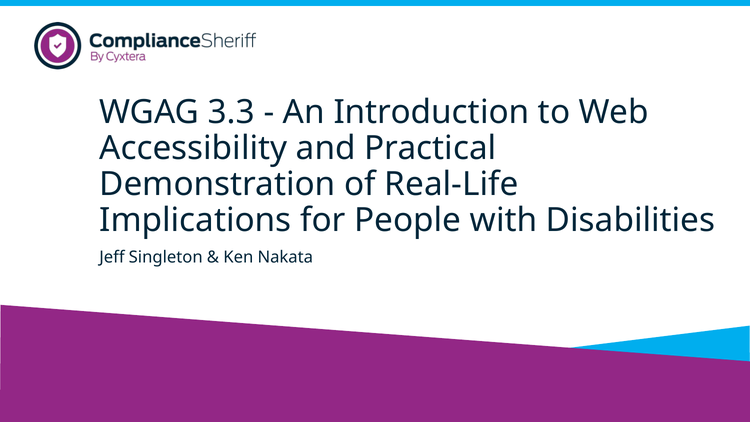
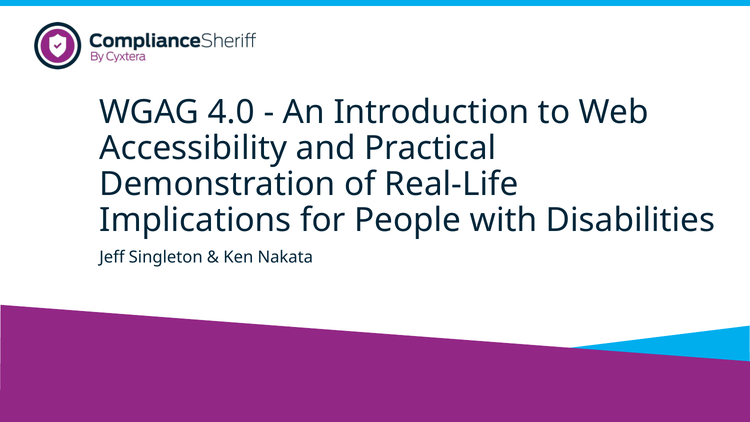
3.3: 3.3 -> 4.0 (231, 112)
